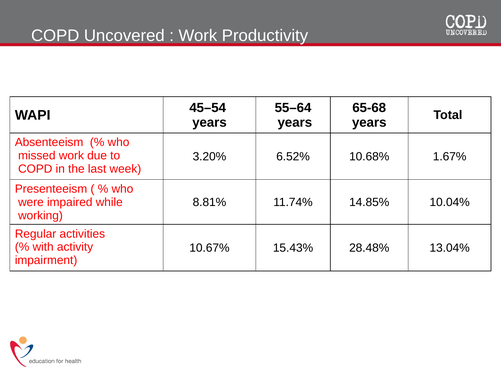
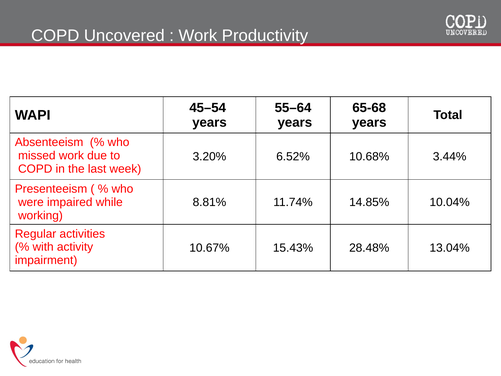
1.67%: 1.67% -> 3.44% (450, 156)
